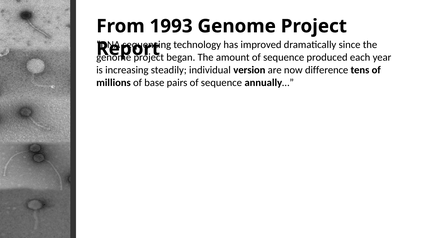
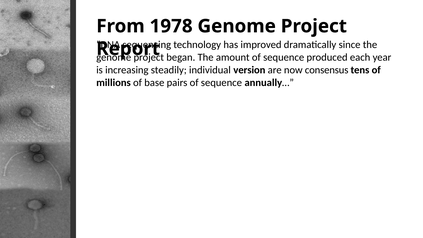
1993: 1993 -> 1978 (171, 26)
difference: difference -> consensus (327, 70)
